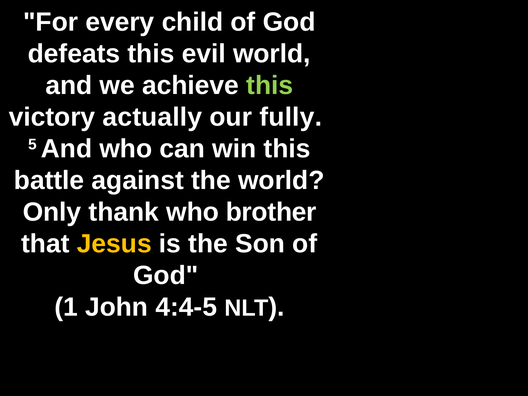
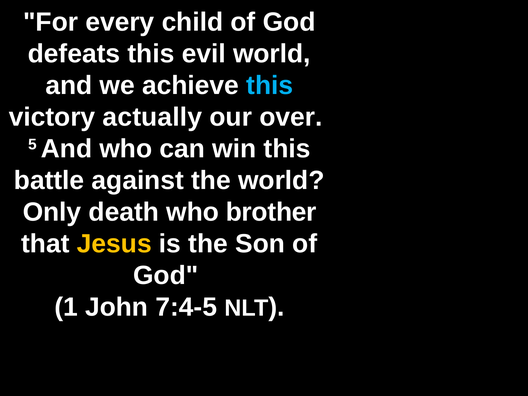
this colour: light green -> light blue (270, 85)
fully: fully -> over (291, 117)
thank: thank -> death (124, 212)
4:4-5: 4:4-5 -> 7:4-5 (186, 307)
